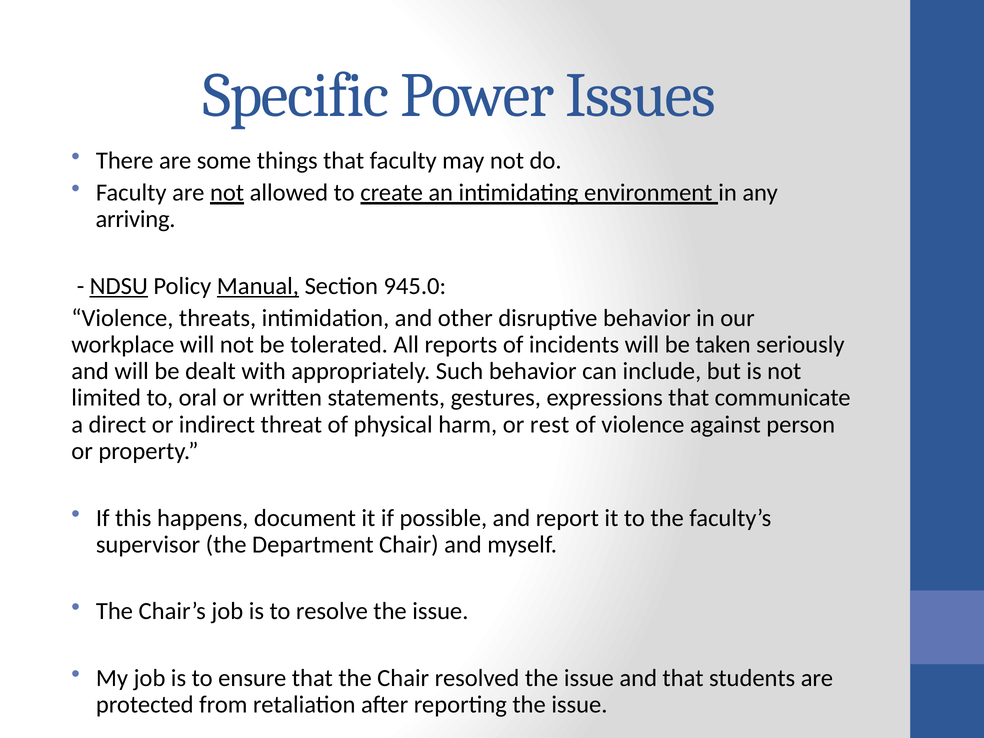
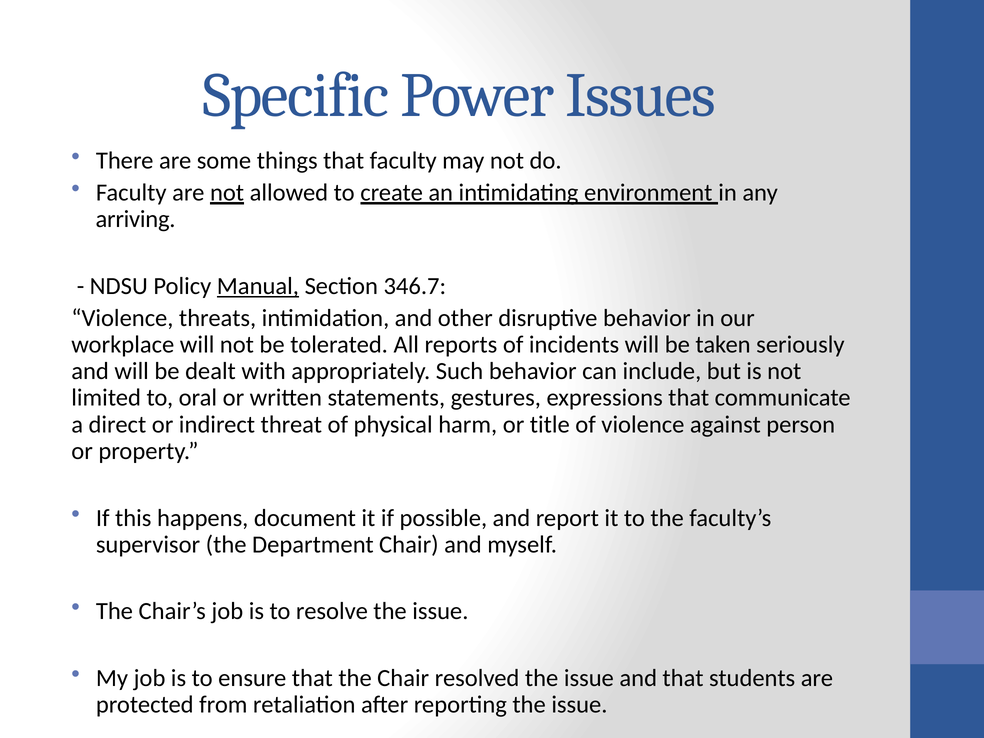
NDSU underline: present -> none (119, 286)
945.0: 945.0 -> 346.7 (415, 286)
rest: rest -> title (550, 424)
